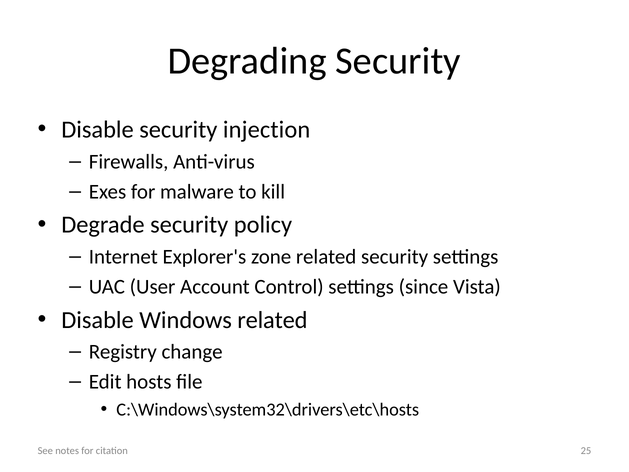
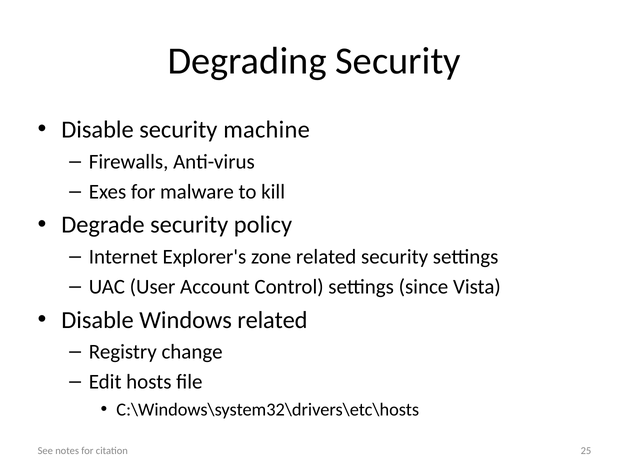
injection: injection -> machine (267, 130)
